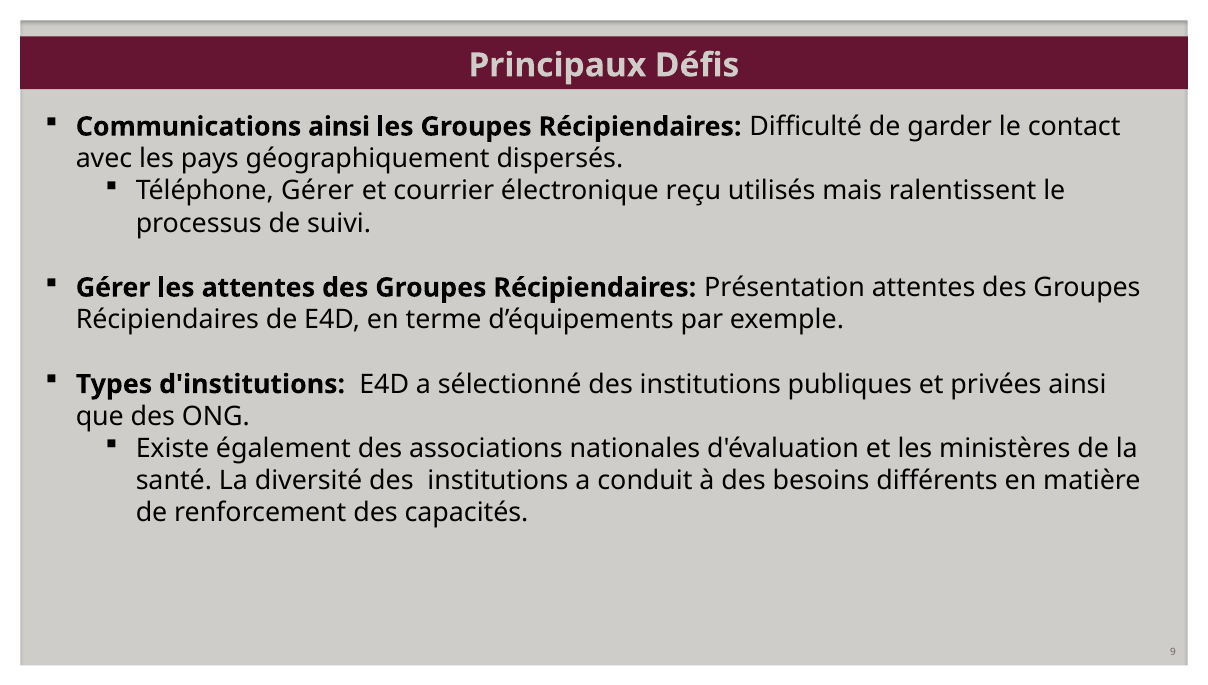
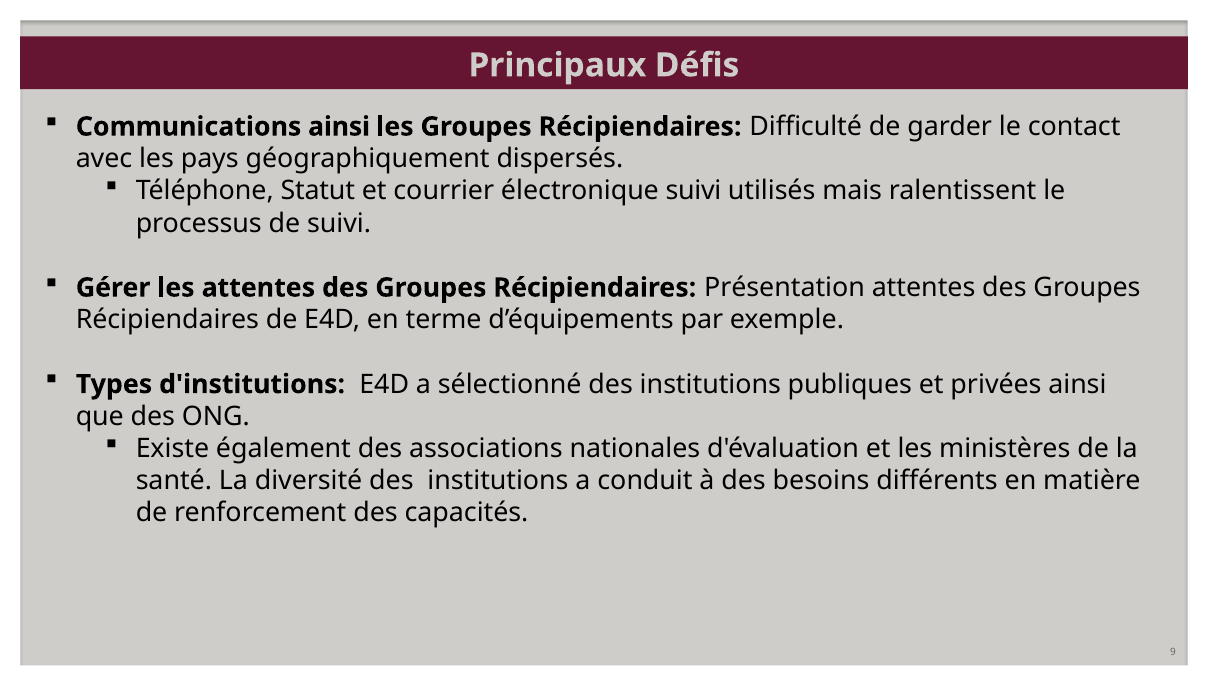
Téléphone Gérer: Gérer -> Statut (318, 191)
électronique reçu: reçu -> suivi (693, 191)
